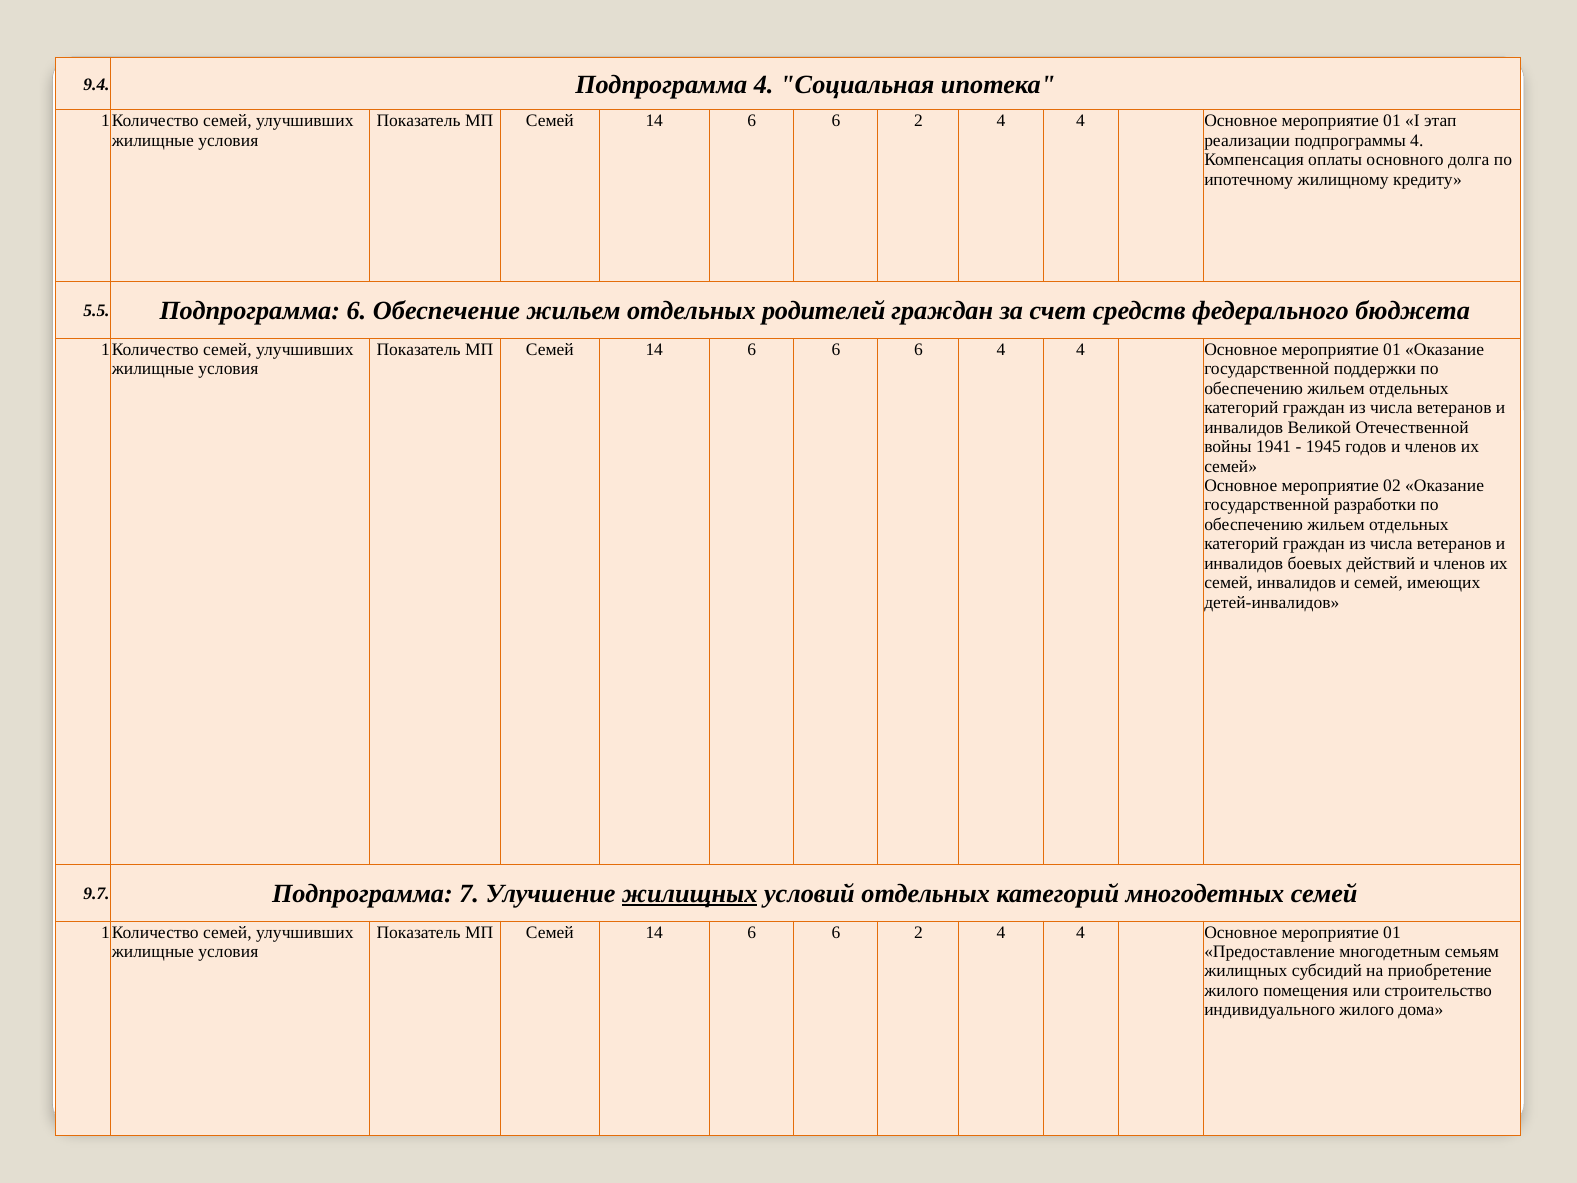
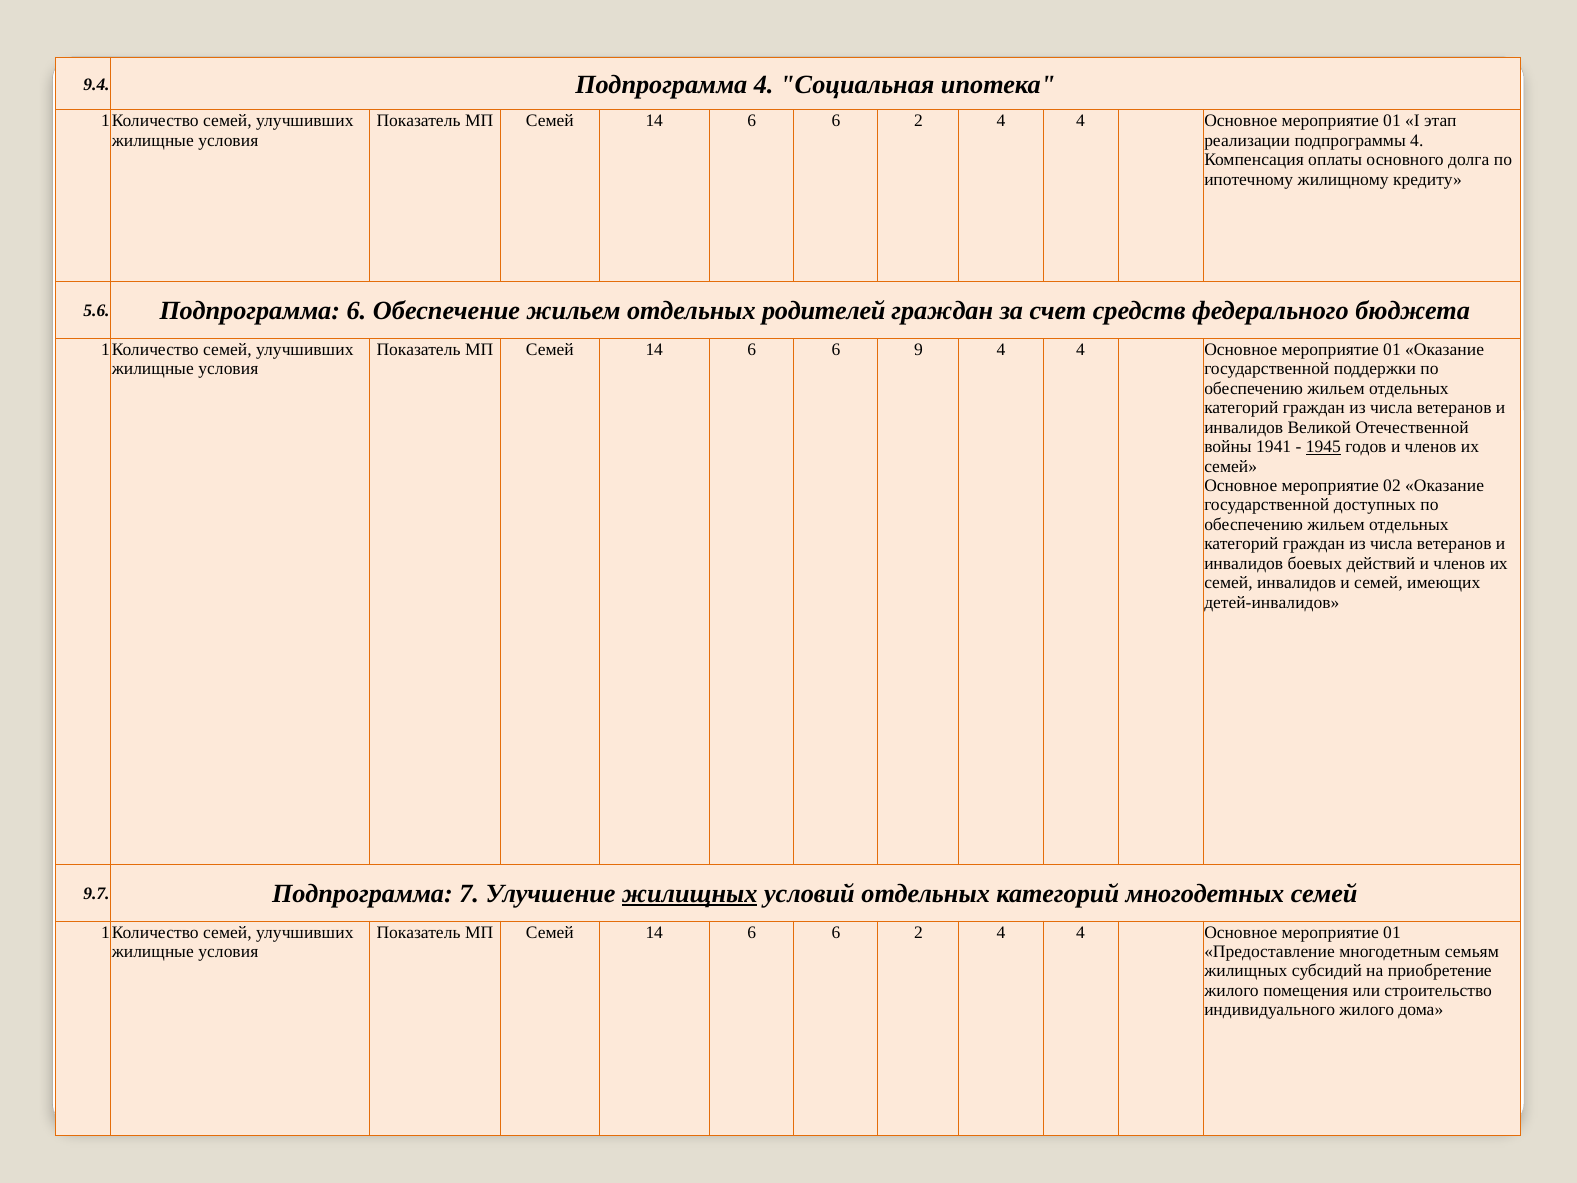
5.5: 5.5 -> 5.6 (97, 311)
6 6 6: 6 -> 9 (918, 350)
1945 underline: none -> present (1323, 447)
разработки: разработки -> доступных (1375, 505)
